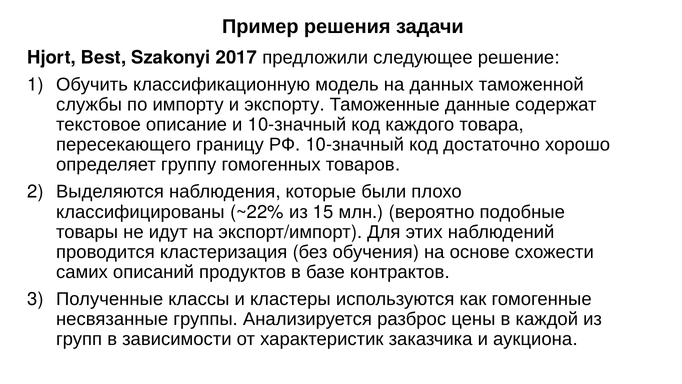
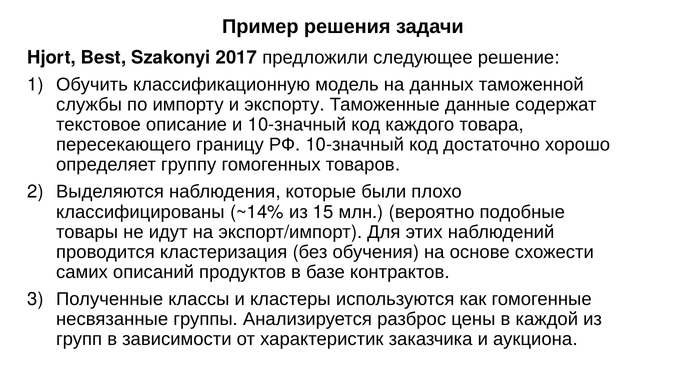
~22%: ~22% -> ~14% (260, 212)
